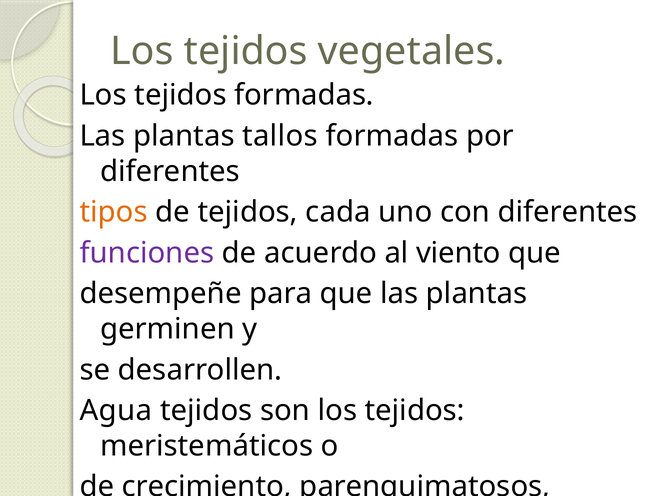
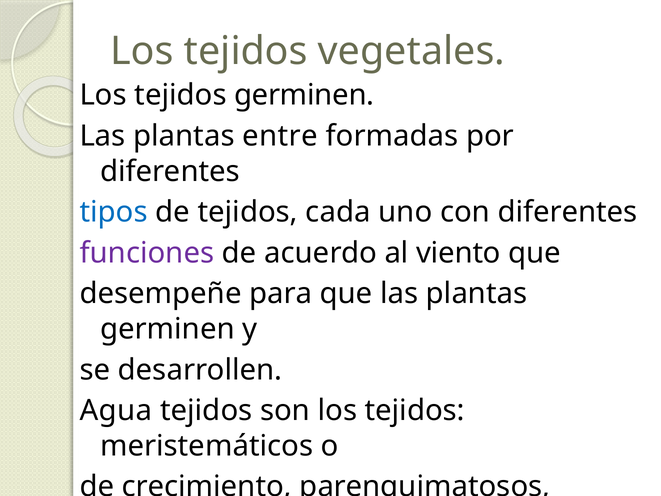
tejidos formadas: formadas -> germinen (304, 95)
tallos: tallos -> entre (280, 136)
tipos colour: orange -> blue (114, 212)
